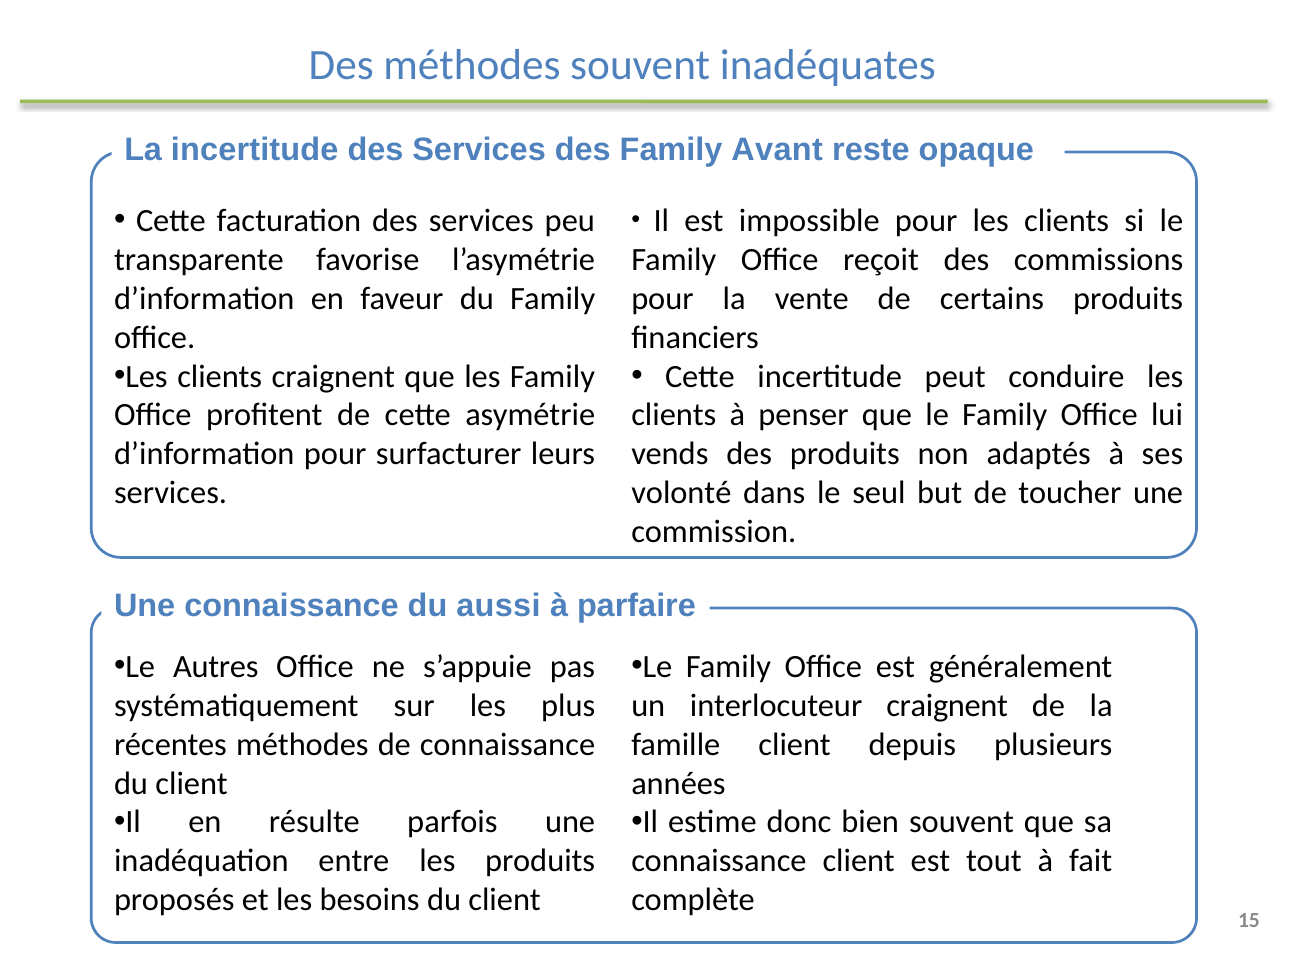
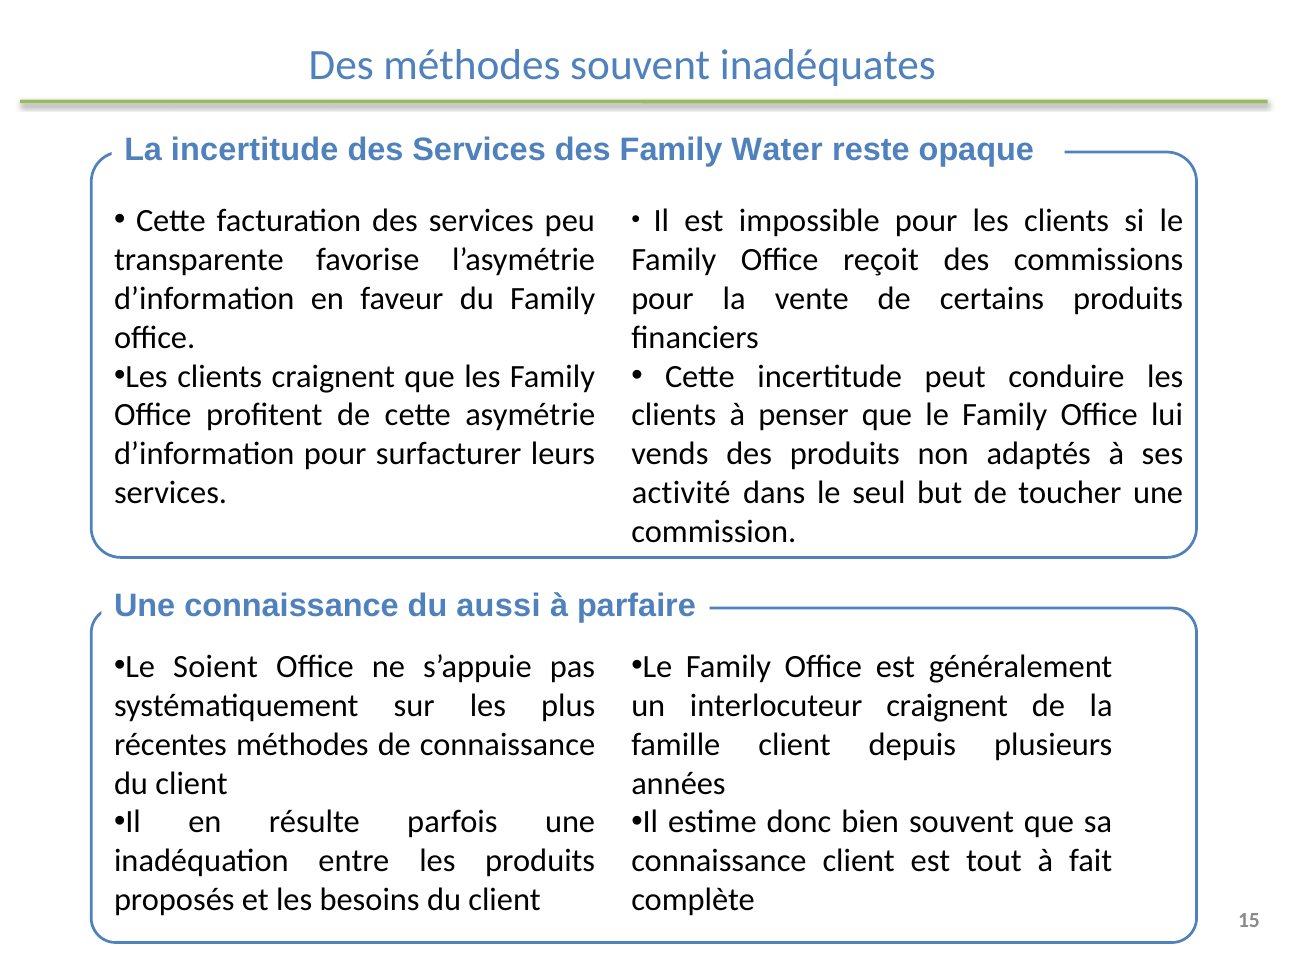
Avant: Avant -> Water (777, 150)
volonté: volonté -> activité (681, 493)
Autres: Autres -> Soient (216, 667)
